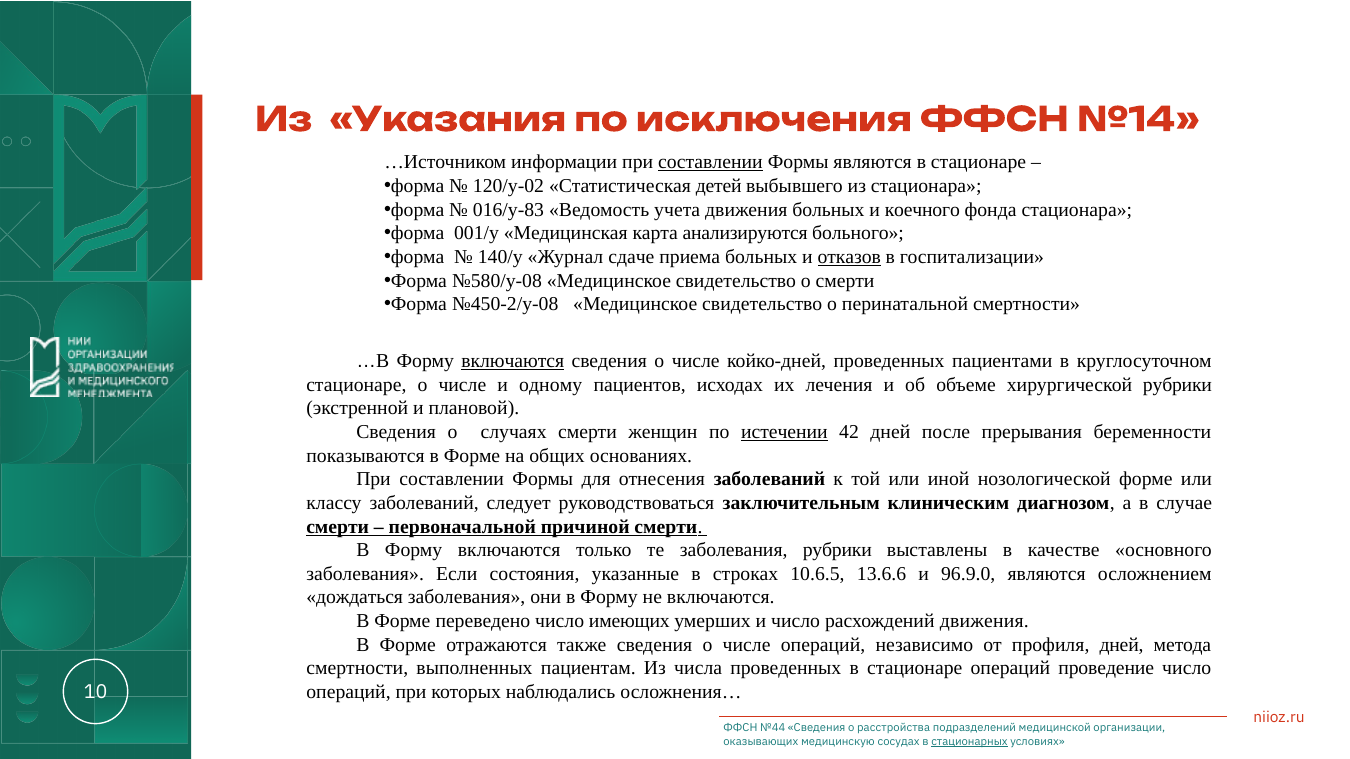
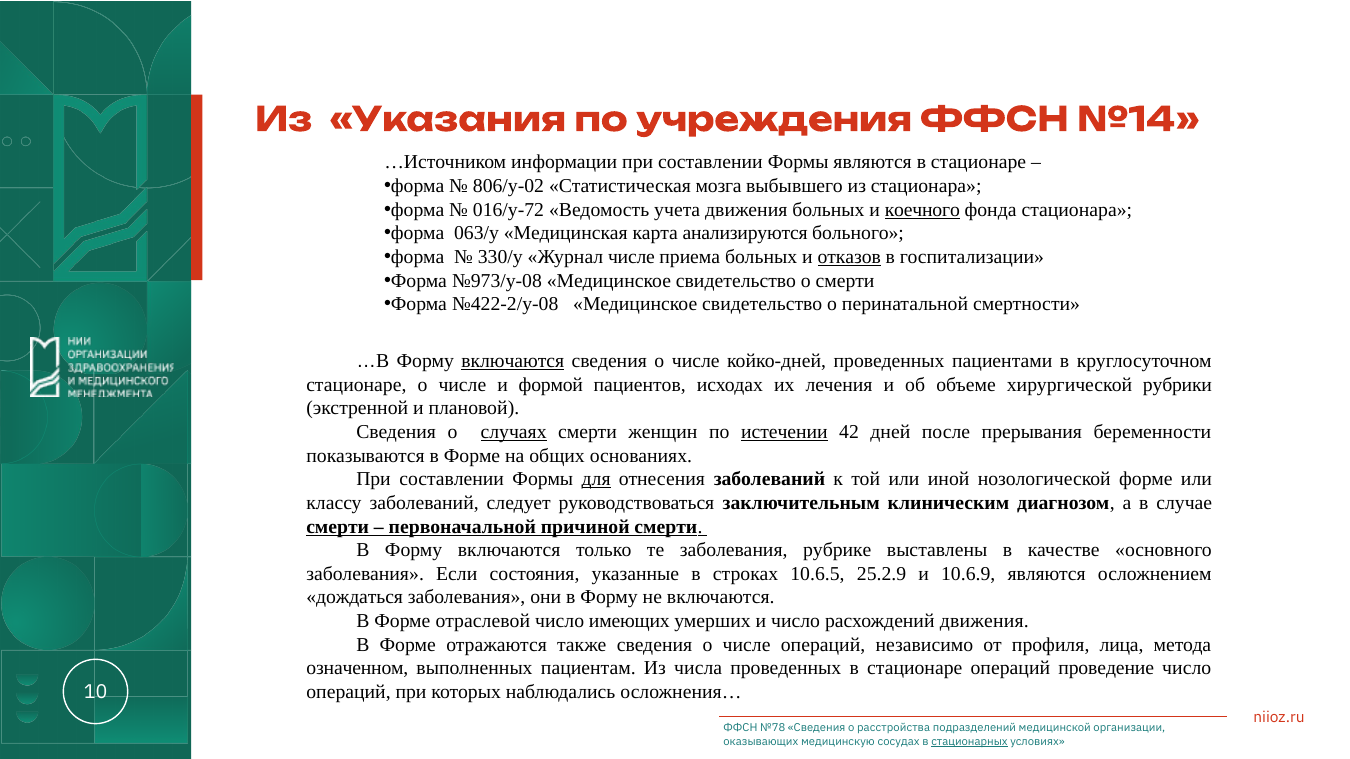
исключения: исключения -> учреждения (774, 120)
составлении underline: present -> none (710, 163)
120/у-02: 120/у-02 -> 806/у-02 (509, 186)
детей: детей -> мозга (719, 186)
016/у-83: 016/у-83 -> 016/у-72 (509, 210)
коечного underline: none -> present (922, 210)
001/у: 001/у -> 063/у (476, 233)
140/у: 140/у -> 330/у (500, 257)
Журнал сдаче: сдаче -> числе (631, 257)
№580/у-08: №580/у-08 -> №973/у-08 (497, 281)
№450-2/у-08: №450-2/у-08 -> №422-2/у-08 (505, 304)
одному: одному -> формой (551, 385)
случаях underline: none -> present (514, 432)
для underline: none -> present (596, 480)
заболевания рубрики: рубрики -> рубрике (837, 550)
13.6.6: 13.6.6 -> 25.2.9 (882, 574)
96.9.0: 96.9.0 -> 10.6.9 (968, 574)
переведено: переведено -> отраслевой (483, 621)
профиля дней: дней -> лица (1122, 645)
смертности: смертности -> означенном (357, 669)
№44: №44 -> №78 (773, 729)
